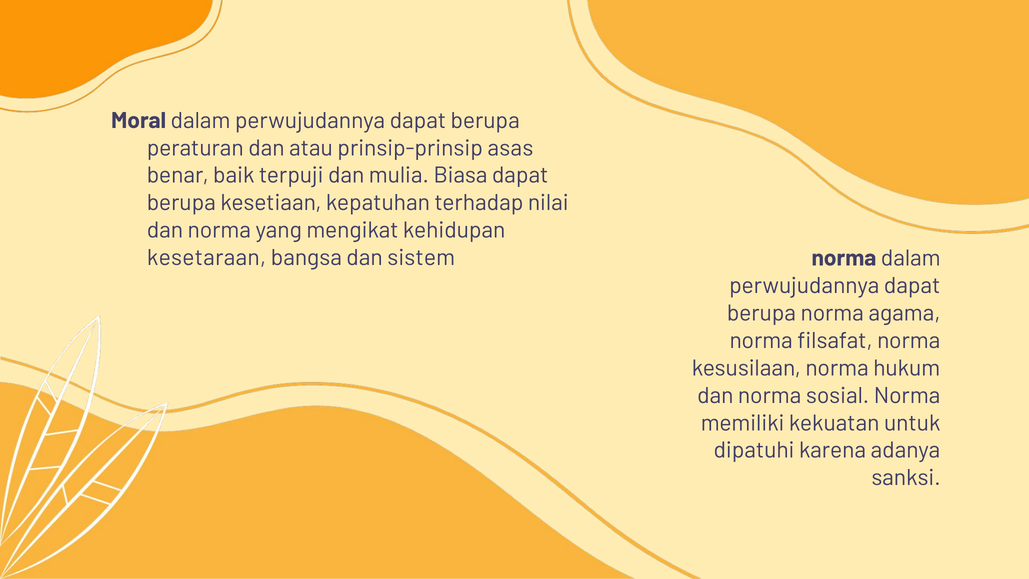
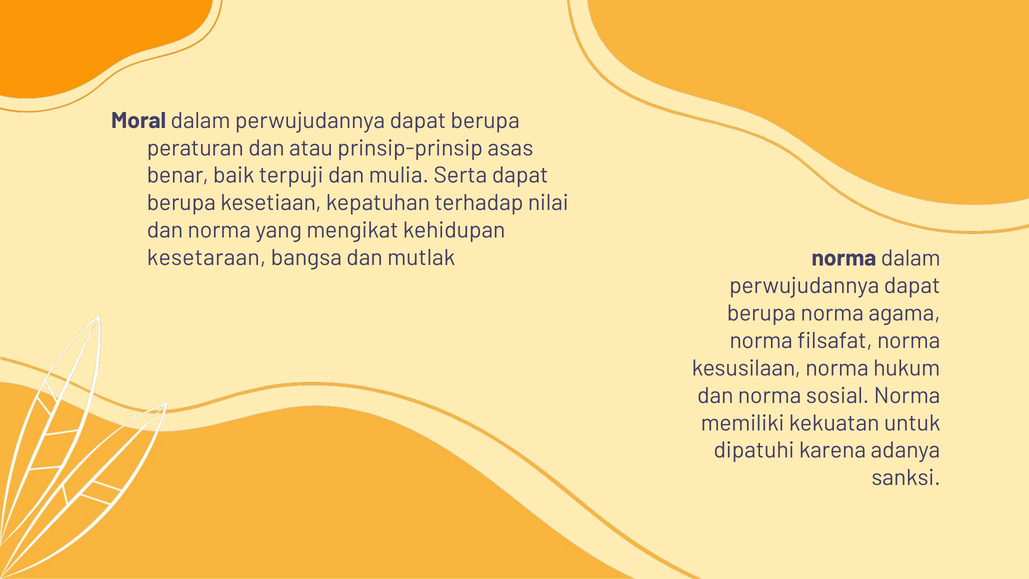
Biasa: Biasa -> Serta (460, 175)
sistem: sistem -> mutlak (421, 258)
